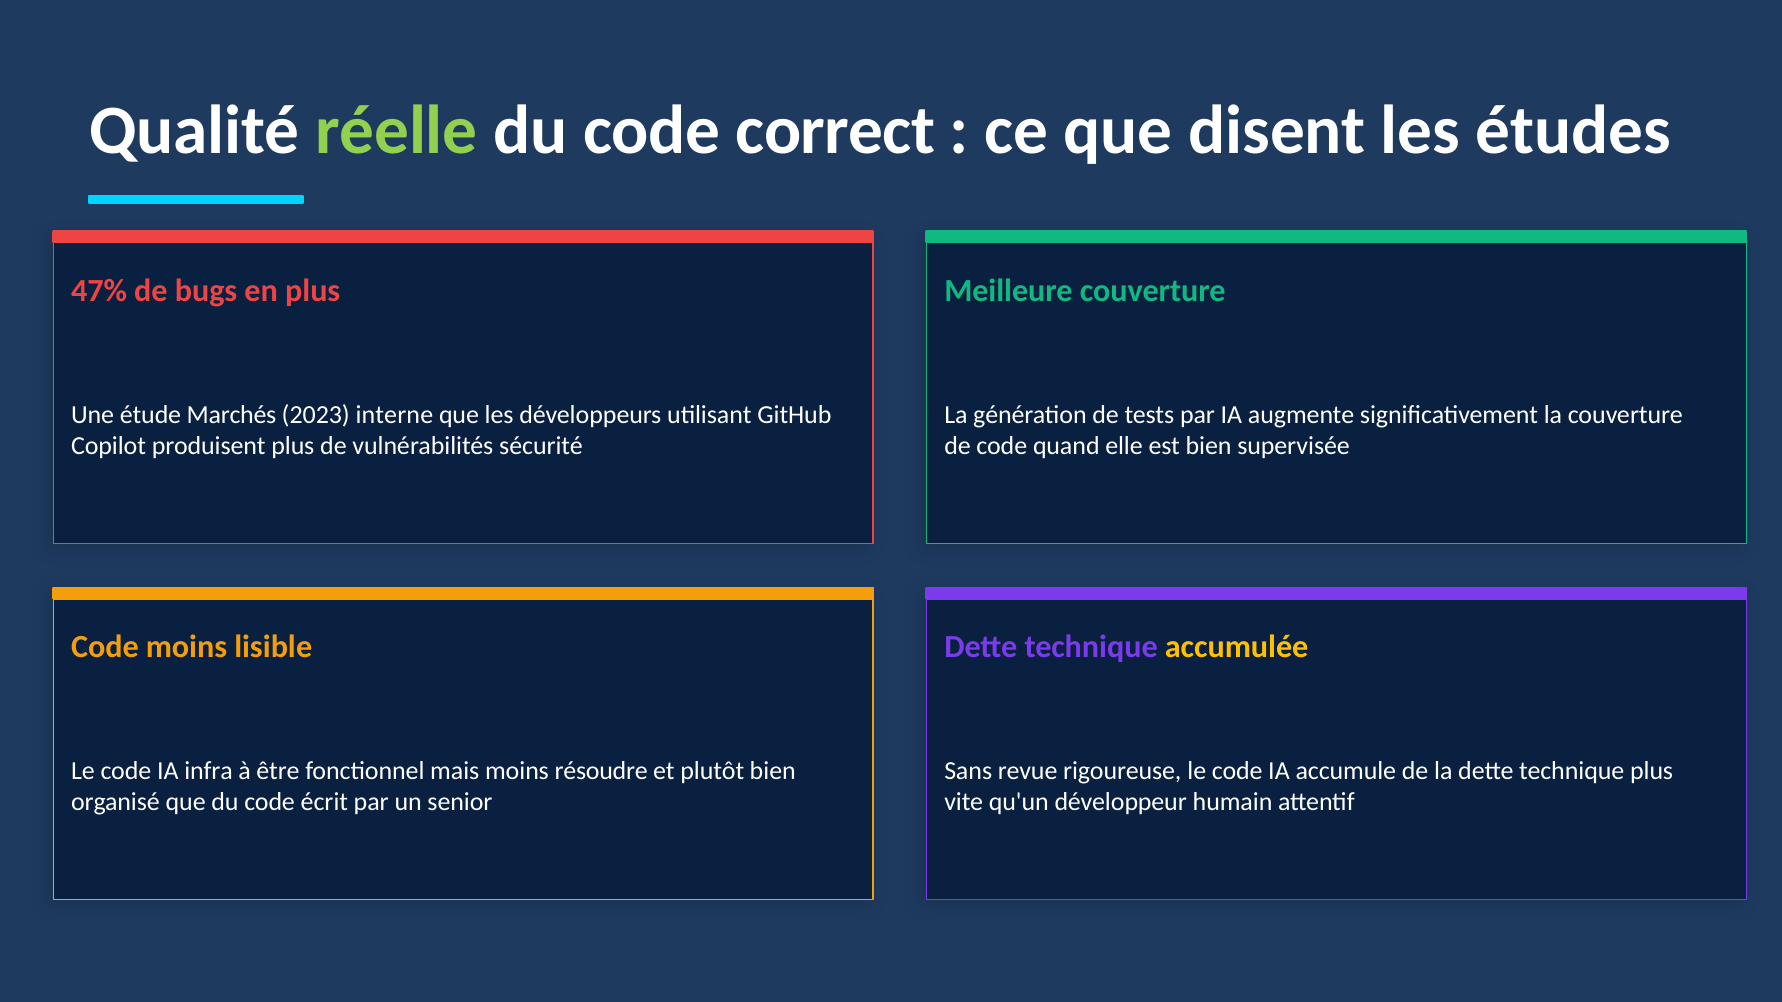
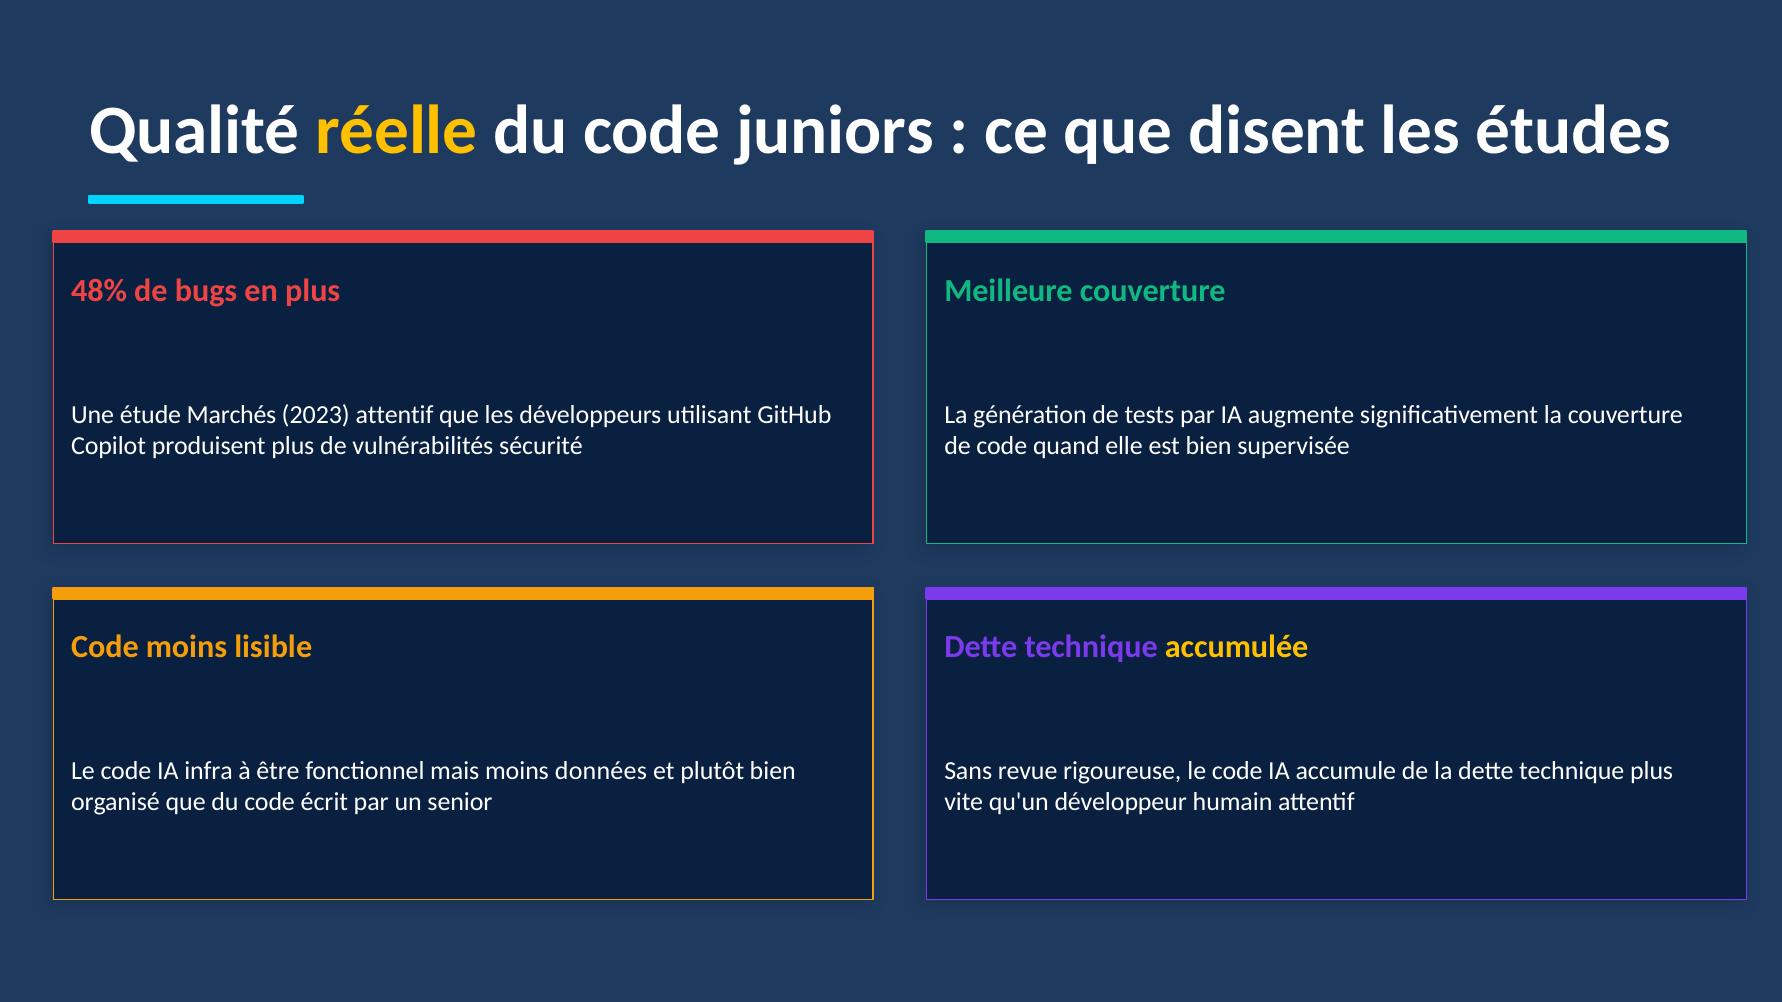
réelle colour: light green -> yellow (396, 130)
correct: correct -> juniors (835, 130)
47%: 47% -> 48% (99, 291)
2023 interne: interne -> attentif (394, 415)
résoudre: résoudre -> données (601, 771)
